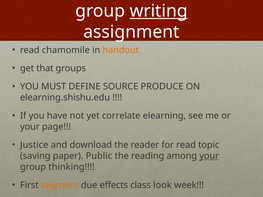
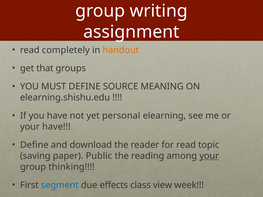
writing underline: present -> none (159, 11)
chamomile: chamomile -> completely (66, 50)
PRODUCE: PRODUCE -> MEANING (162, 87)
correlate: correlate -> personal (121, 116)
your page: page -> have (56, 127)
Justice: Justice -> Define (34, 145)
segment colour: orange -> blue (60, 185)
look: look -> view (163, 185)
